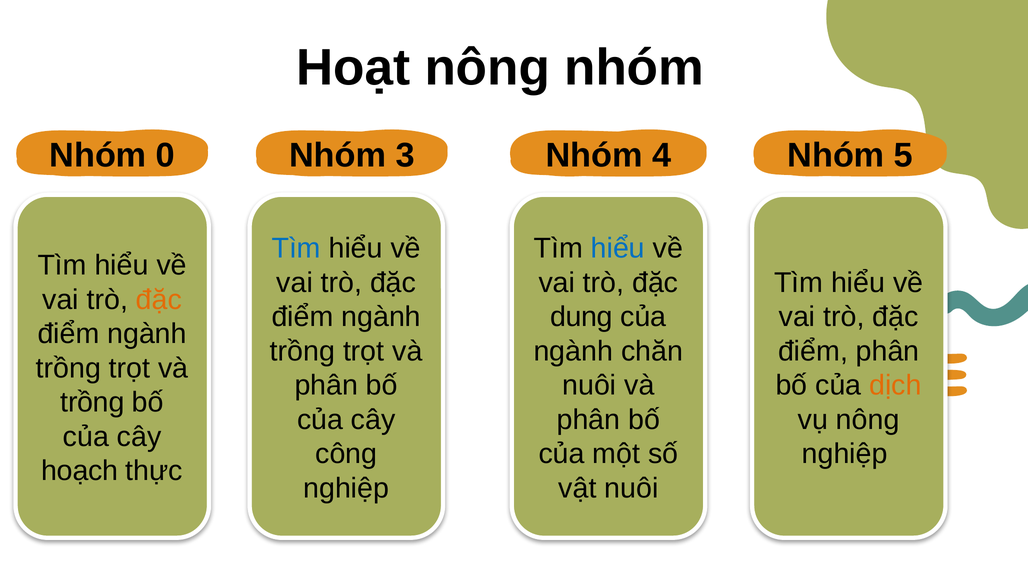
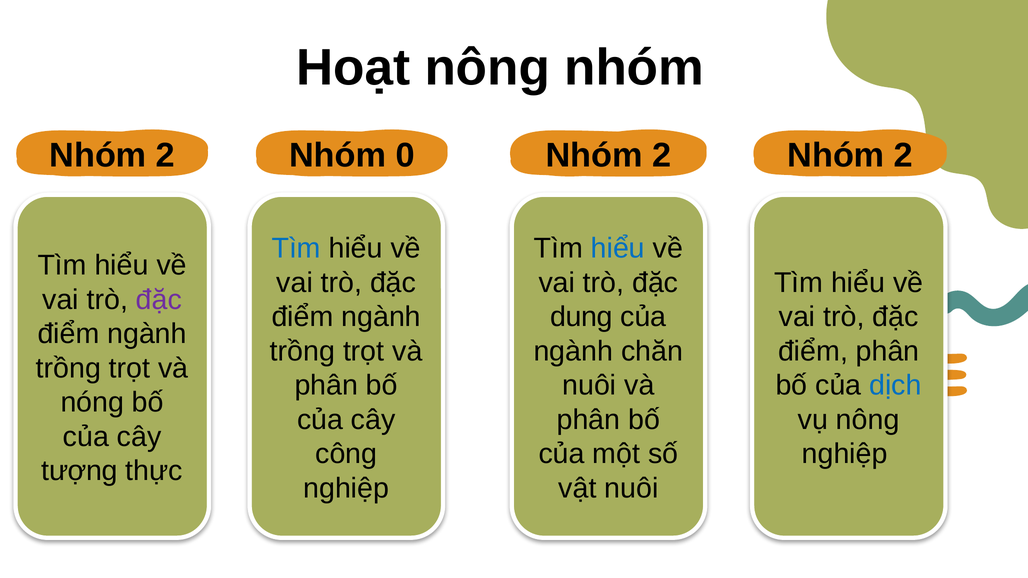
0: 0 -> 2 (165, 155)
3: 3 -> 0 (405, 155)
4: 4 -> 2 (662, 155)
5: 5 -> 2 (904, 155)
đặc colour: orange -> purple (159, 300)
dịch colour: orange -> blue (895, 386)
trồng: trồng -> nóng (92, 403)
hoạch: hoạch -> tượng (80, 471)
